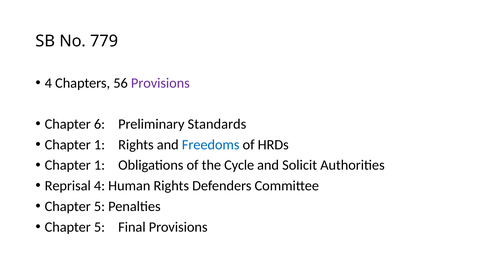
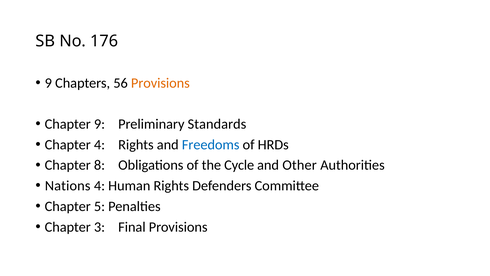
779: 779 -> 176 (104, 41)
4: 4 -> 9 (48, 83)
Provisions colour: purple -> orange (160, 83)
Chapter 6: 6 -> 9 (100, 124)
1: 1 -> 4 (100, 144)
1: 1 -> 8 (100, 165)
Solicit: Solicit -> Other (300, 165)
Reprisal: Reprisal -> Nations (68, 186)
5: 5 -> 3 (100, 227)
